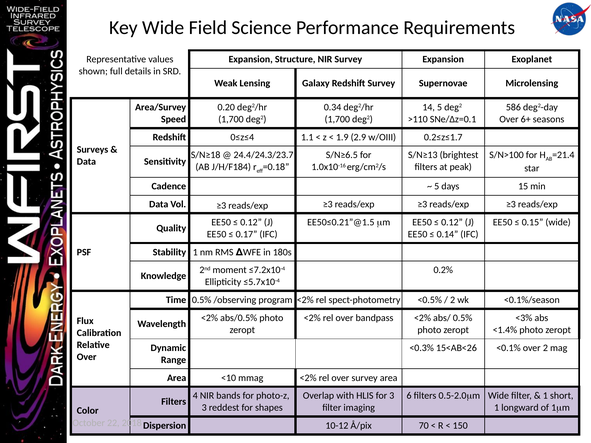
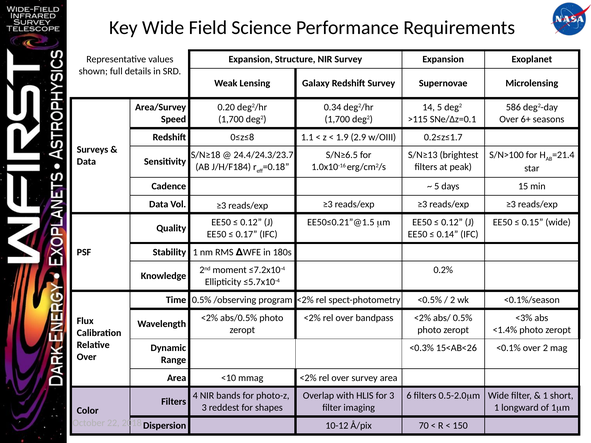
>110: >110 -> >115 (418, 119)
0≤z≤4: 0≤z≤4 -> 0≤z≤8 (242, 137)
